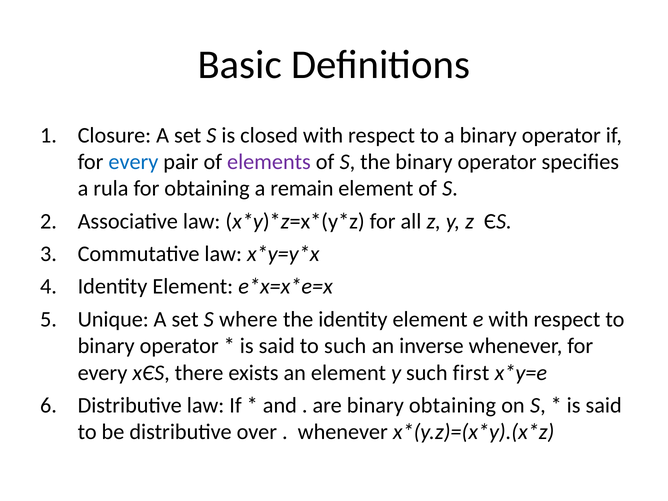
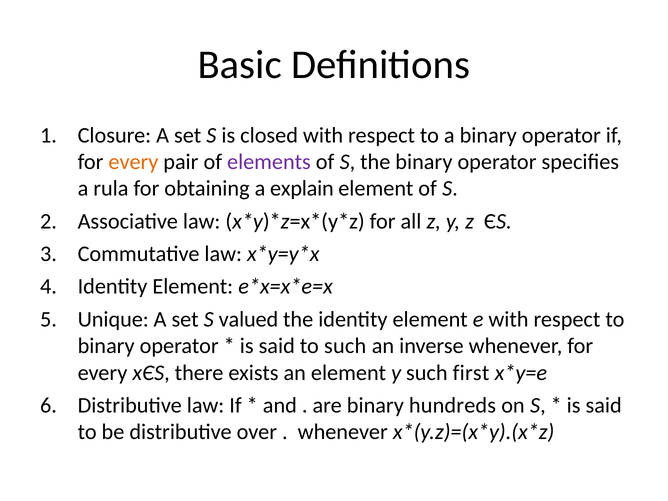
every colour: blue -> orange (133, 162)
remain: remain -> explain (302, 189)
where: where -> valued (248, 319)
binary obtaining: obtaining -> hundreds (452, 405)
